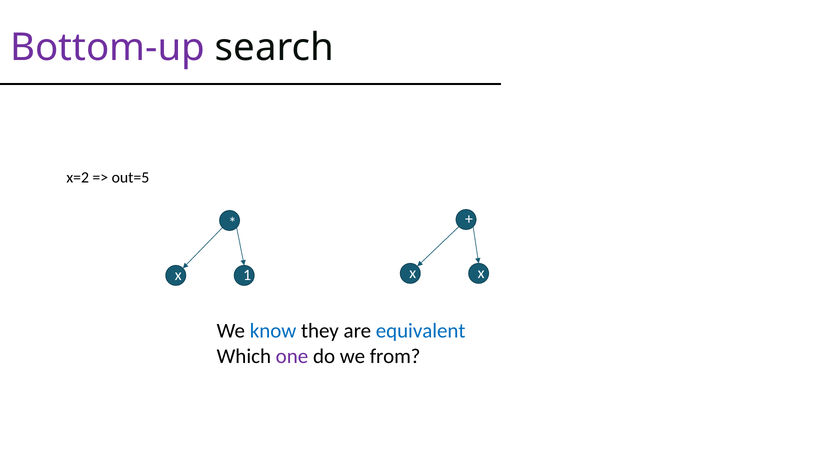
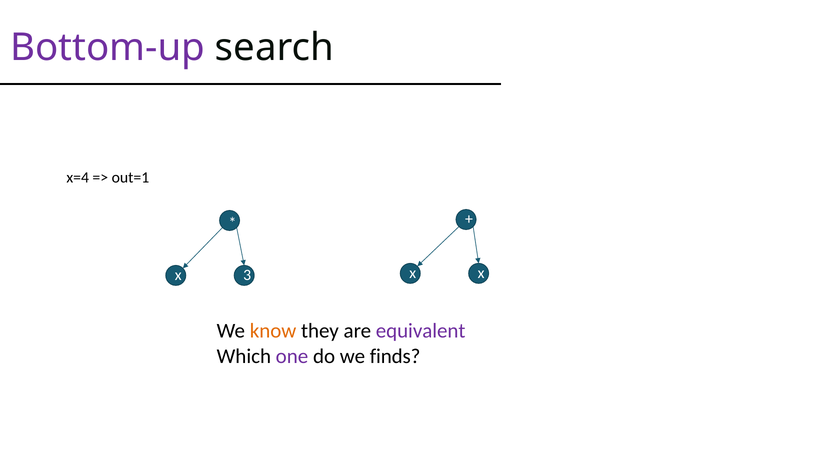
x=2: x=2 -> x=4 (78, 177)
out=5: out=5 -> out=1 (130, 177)
1: 1 -> 3 (247, 275)
know colour: blue -> orange (273, 331)
equivalent colour: blue -> purple (421, 331)
from: from -> finds (395, 356)
